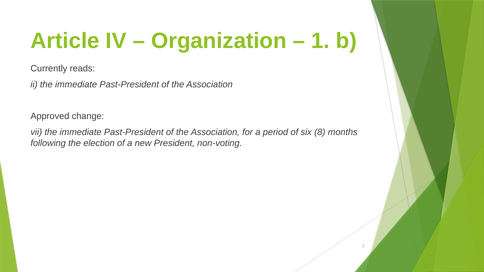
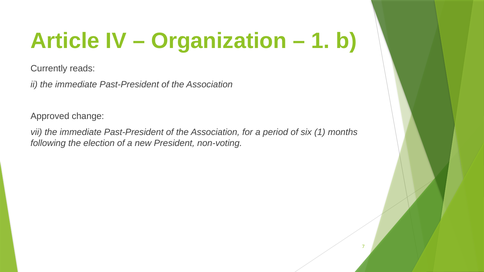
six 8: 8 -> 1 (320, 132)
